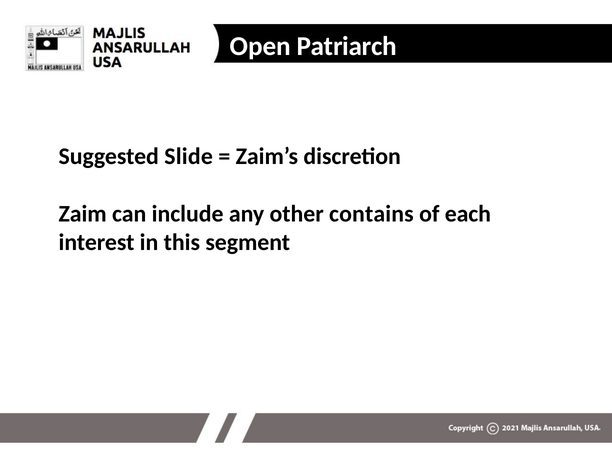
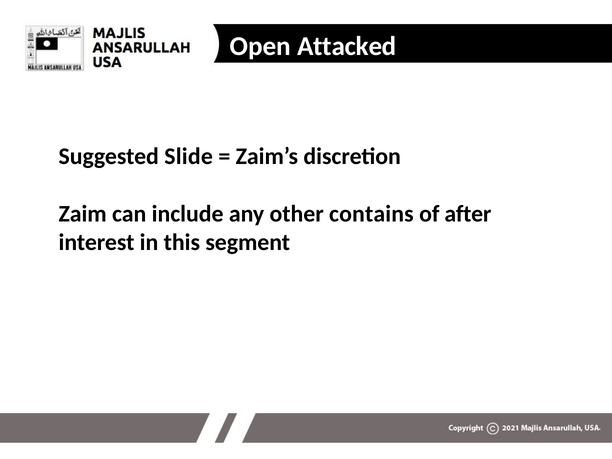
Patriarch: Patriarch -> Attacked (347, 46)
each: each -> after (468, 214)
